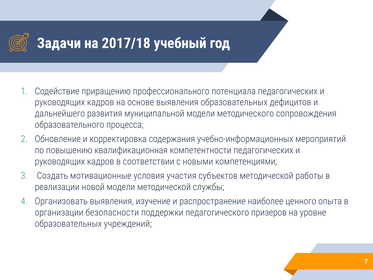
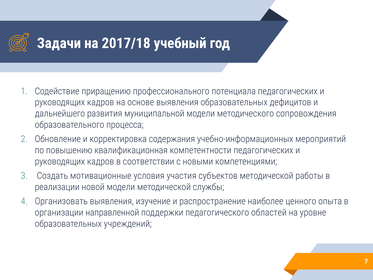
безопасности: безопасности -> направленной (112, 212)
призеров: призеров -> областей (269, 212)
